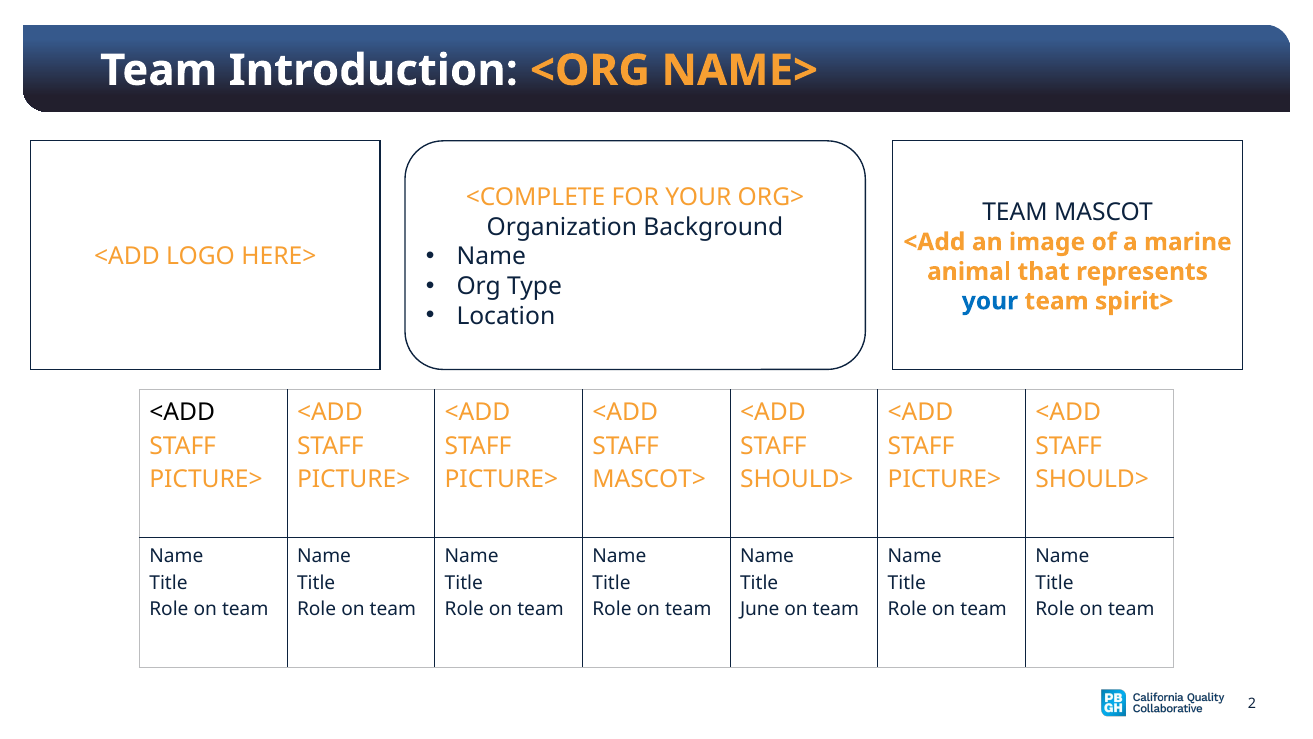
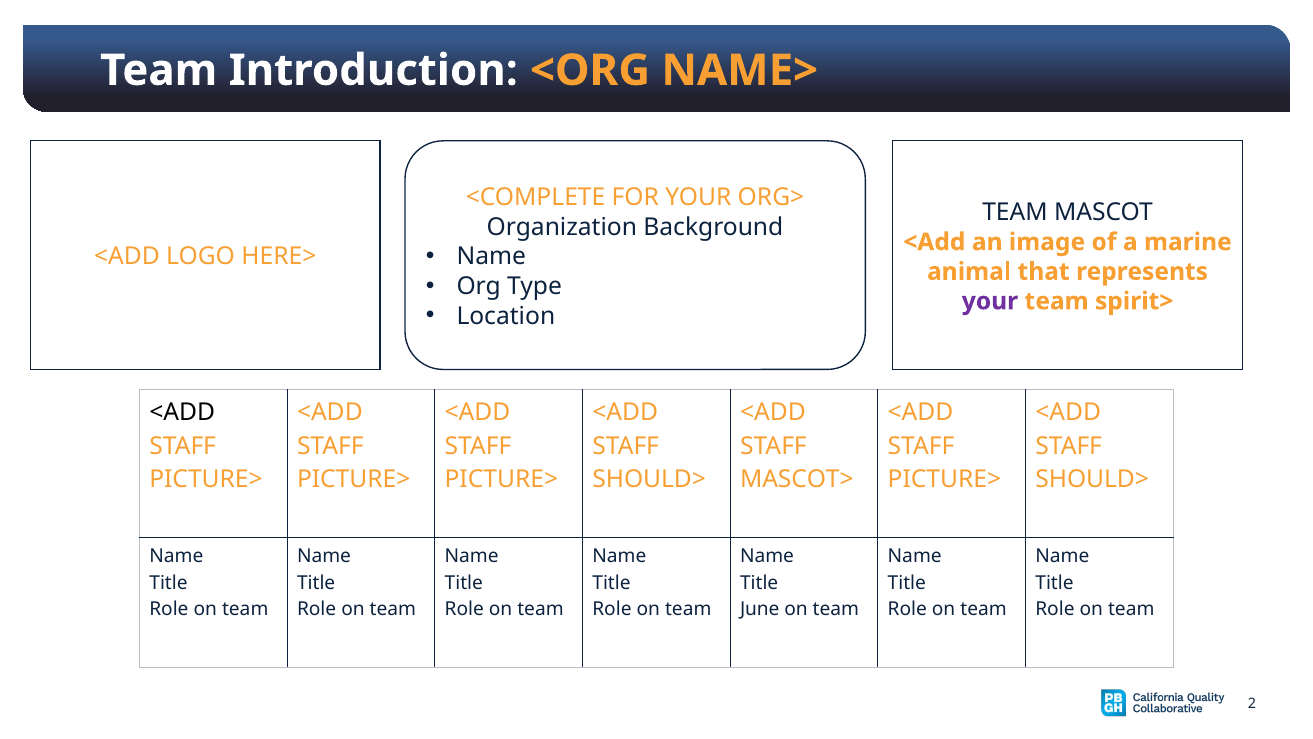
your colour: blue -> purple (990, 301)
MASCOT>: MASCOT> -> SHOULD> (649, 479)
SHOULD>: SHOULD> -> MASCOT> (797, 479)
